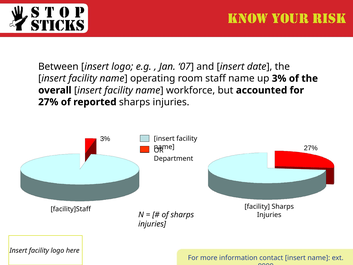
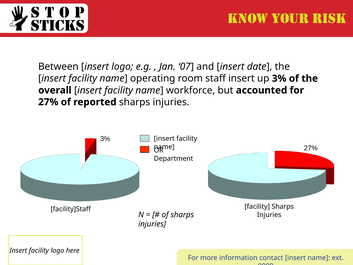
staff name: name -> insert (241, 78)
